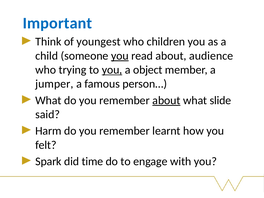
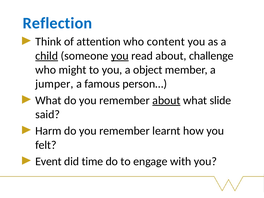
Important: Important -> Reflection (57, 23)
youngest: youngest -> attention (99, 42)
children: children -> content (166, 42)
child underline: none -> present (47, 56)
audience: audience -> challenge (211, 56)
trying: trying -> might (73, 70)
you underline: present -> none (112, 70)
Spark: Spark -> Event (48, 161)
